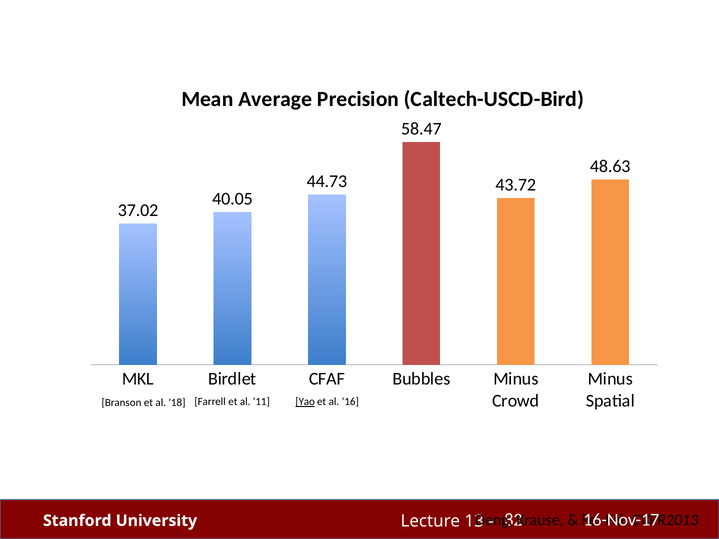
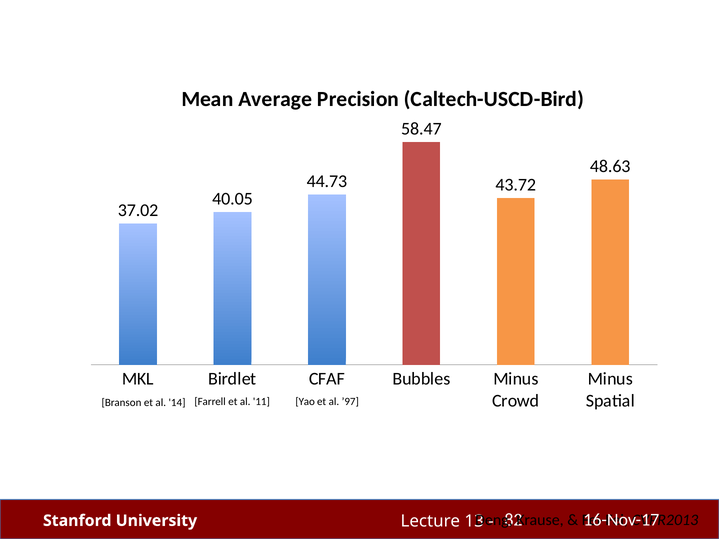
18: 18 -> 14 (177, 403)
Yao underline: present -> none (305, 402)
’16: ’16 -> ’97 (350, 402)
